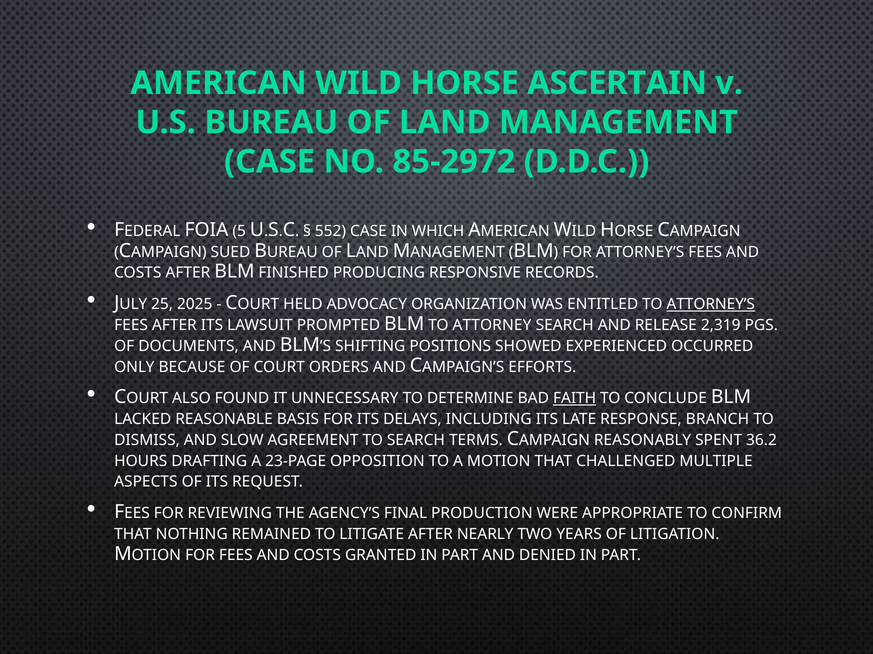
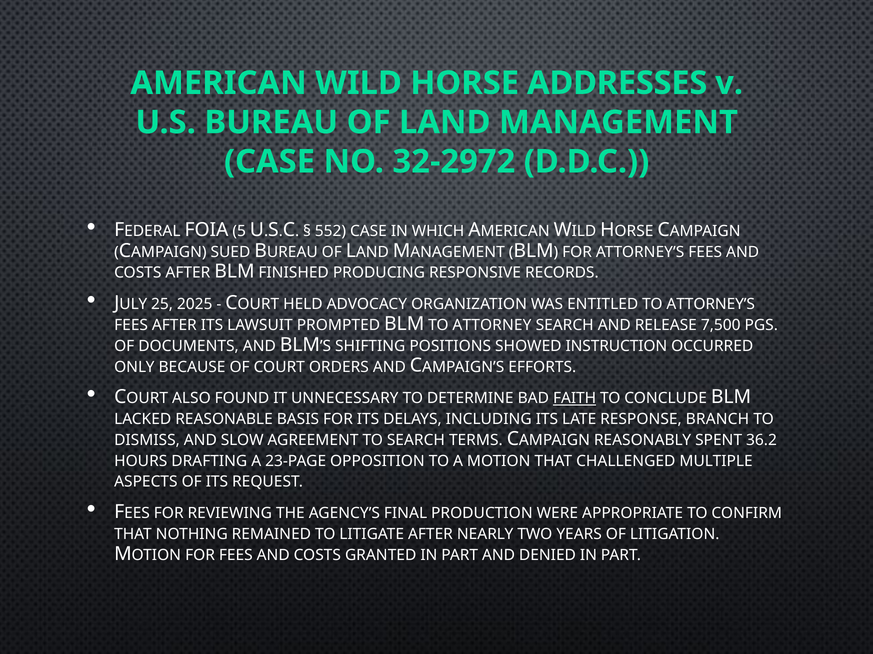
ASCERTAIN: ASCERTAIN -> ADDRESSES (617, 83)
85-2972: 85-2972 -> 32-2972 (454, 162)
ATTORNEY’S underline: present -> none (711, 305)
2,319: 2,319 -> 7,500 (721, 325)
EXPERIENCED: EXPERIENCED -> INSTRUCTION (616, 346)
